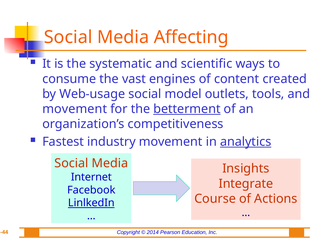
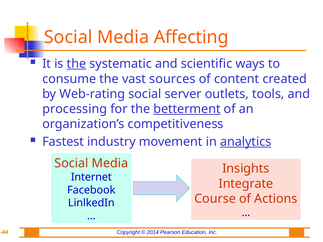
the underline: none -> present (76, 64)
engines: engines -> sources (172, 79)
Web-usage: Web-usage -> Web-rating (92, 94)
model: model -> server (183, 94)
movement: movement -> processing (75, 109)
LinlkedIn underline: present -> none (91, 203)
